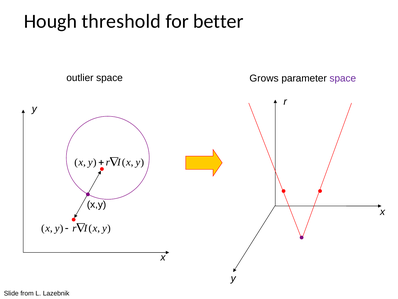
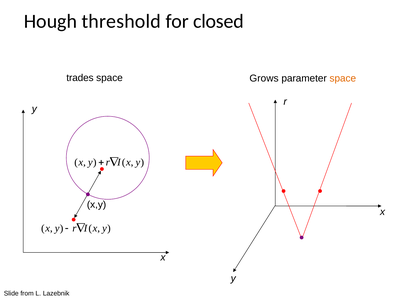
better: better -> closed (218, 21)
outlier: outlier -> trades (80, 78)
space colour: purple -> orange (343, 78)
